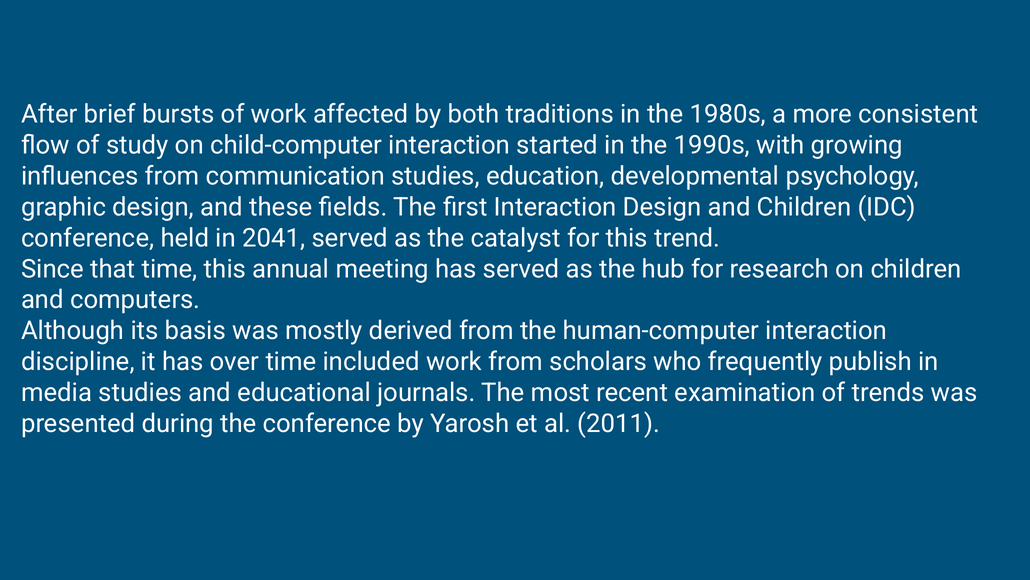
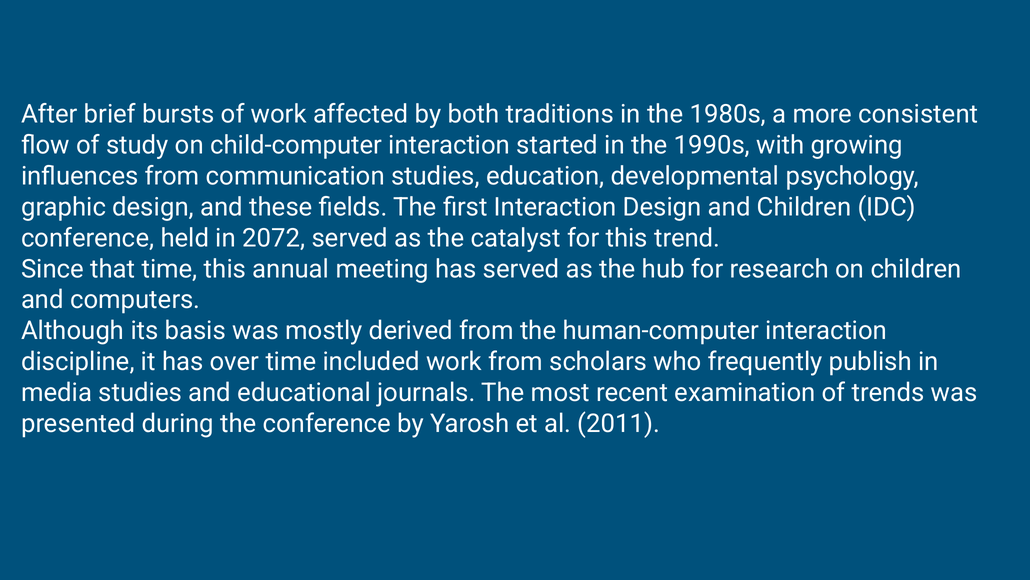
2041: 2041 -> 2072 (274, 238)
